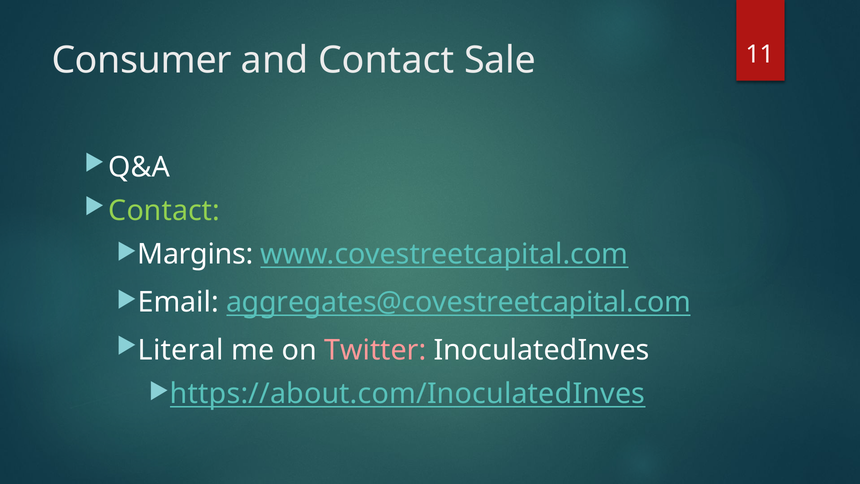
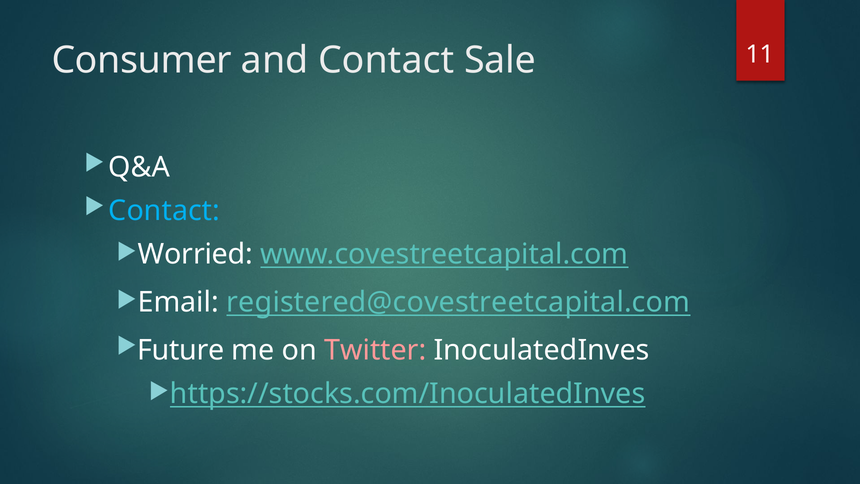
Contact colour: light green -> light blue (164, 211)
Margins: Margins -> Worried (195, 254)
aggregates@covestreetcapital.com: aggregates@covestreetcapital.com -> registered@covestreetcapital.com (458, 302)
Literal: Literal -> Future (181, 350)
https://about.com/InoculatedInves: https://about.com/InoculatedInves -> https://stocks.com/InoculatedInves (408, 393)
